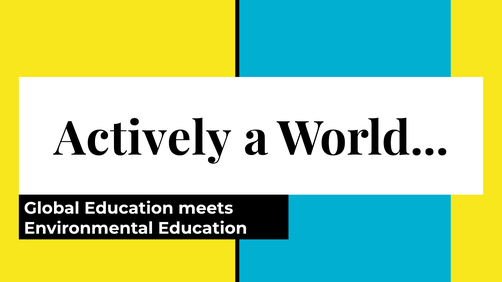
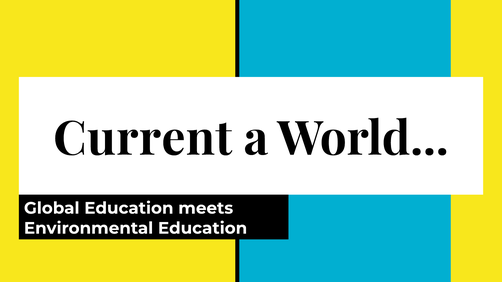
Actively: Actively -> Current (143, 139)
